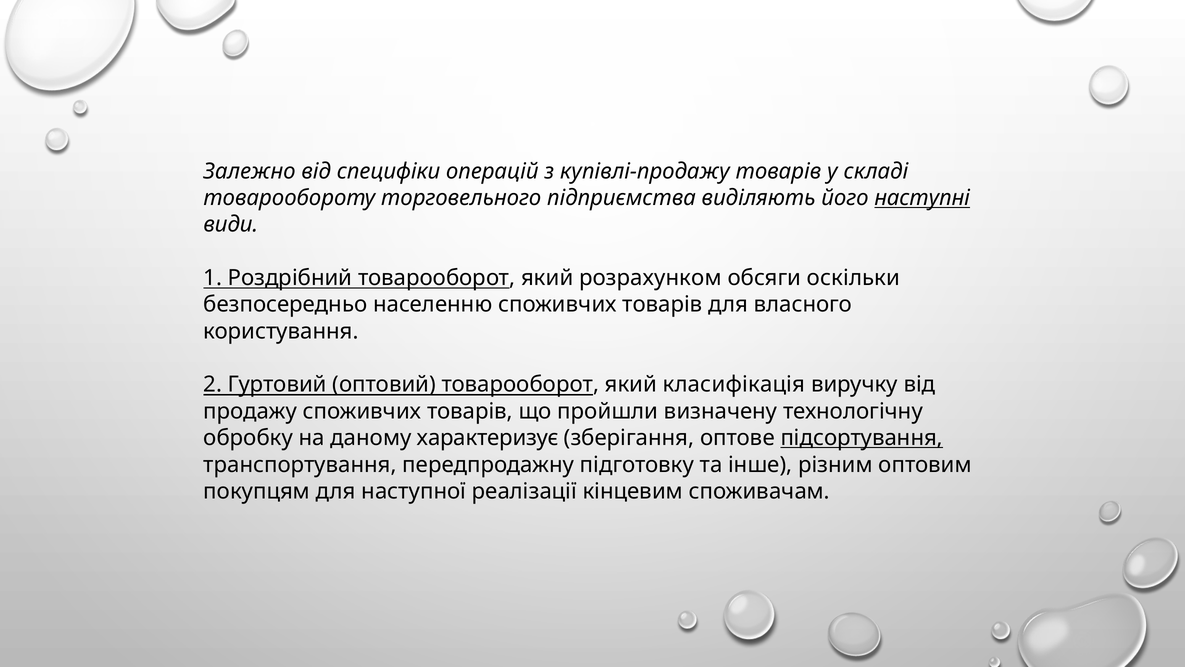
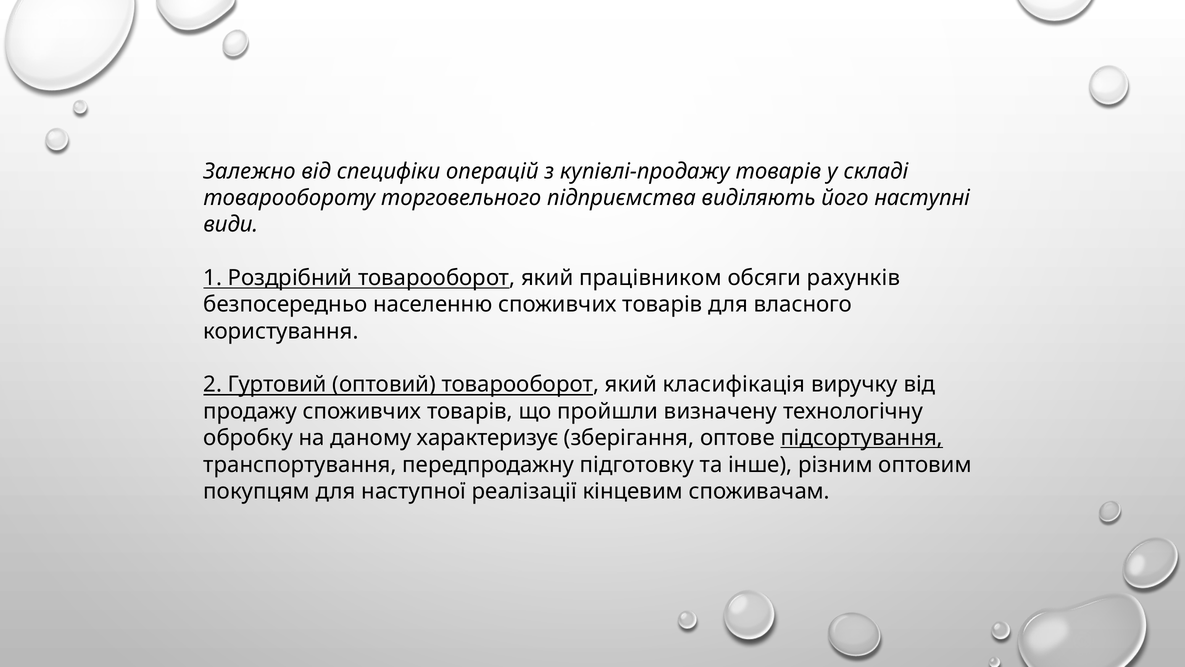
наступні underline: present -> none (922, 198)
розрахунком: розрахунком -> працівником (650, 278)
оскільки: оскільки -> рахунків (854, 278)
